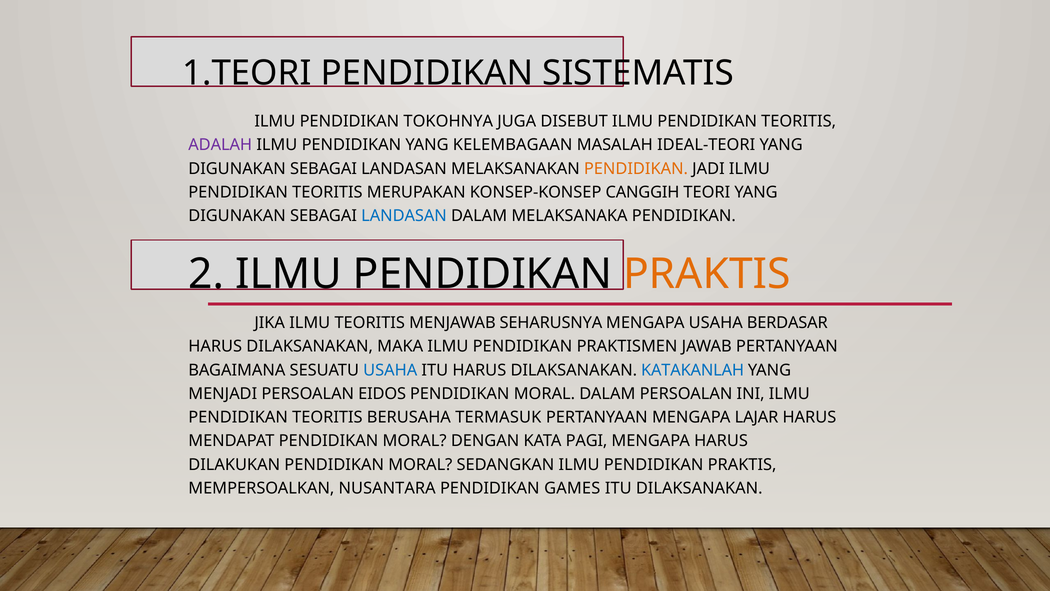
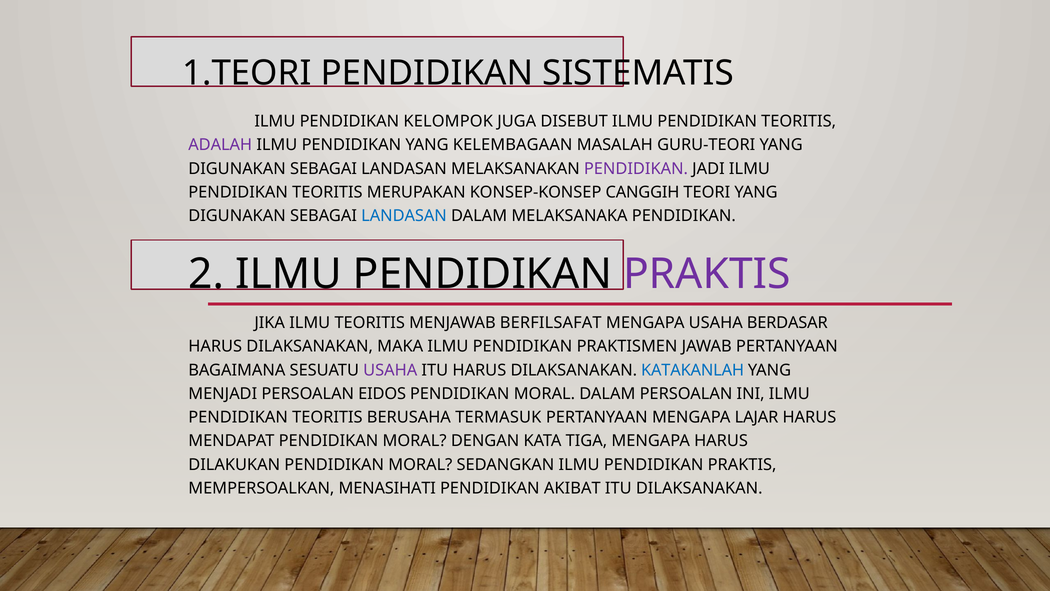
TOKOHNYA: TOKOHNYA -> KELOMPOK (448, 121)
IDEAL-TEORI: IDEAL-TEORI -> GURU-TEORI (706, 145)
PENDIDIKAN colour: orange -> purple (636, 168)
PRAKTIS colour: orange -> purple (707, 274)
SEHARUSNYA: SEHARUSNYA -> BERFILSAFAT (551, 323)
USAHA colour: blue -> purple (390, 370)
PAGI: PAGI -> TIGA (586, 441)
NUSANTARA: NUSANTARA -> MENASIHATI (387, 488)
GAMES: GAMES -> AKIBAT (572, 488)
